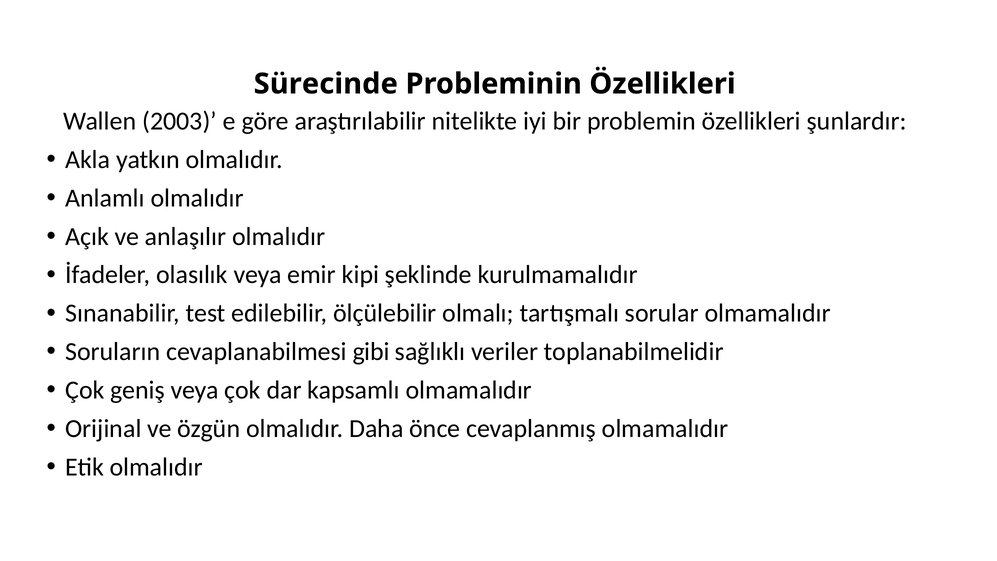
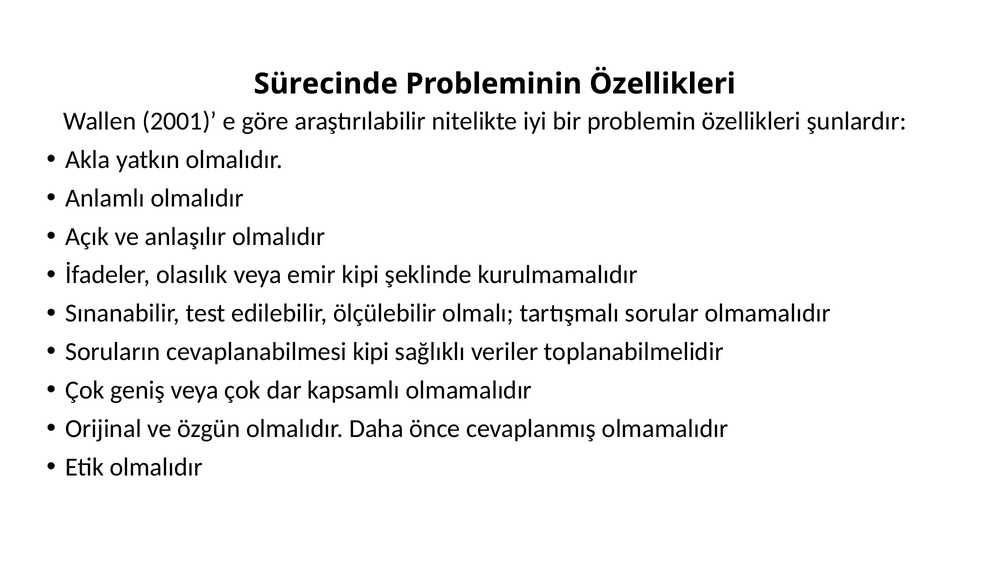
2003: 2003 -> 2001 (180, 121)
cevaplanabilmesi gibi: gibi -> kipi (371, 352)
